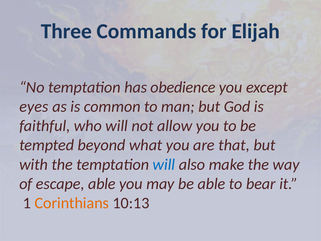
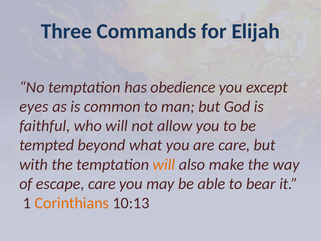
are that: that -> care (234, 145)
will colour: blue -> orange (164, 164)
escape able: able -> care (102, 184)
